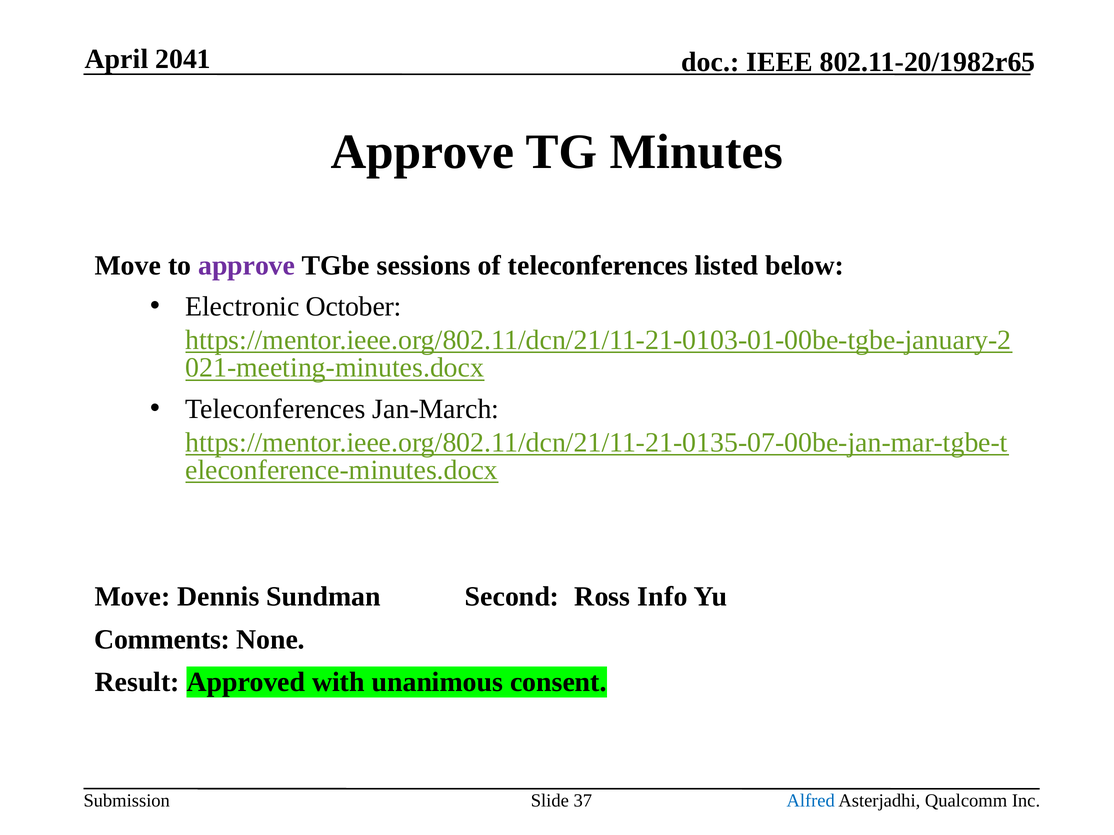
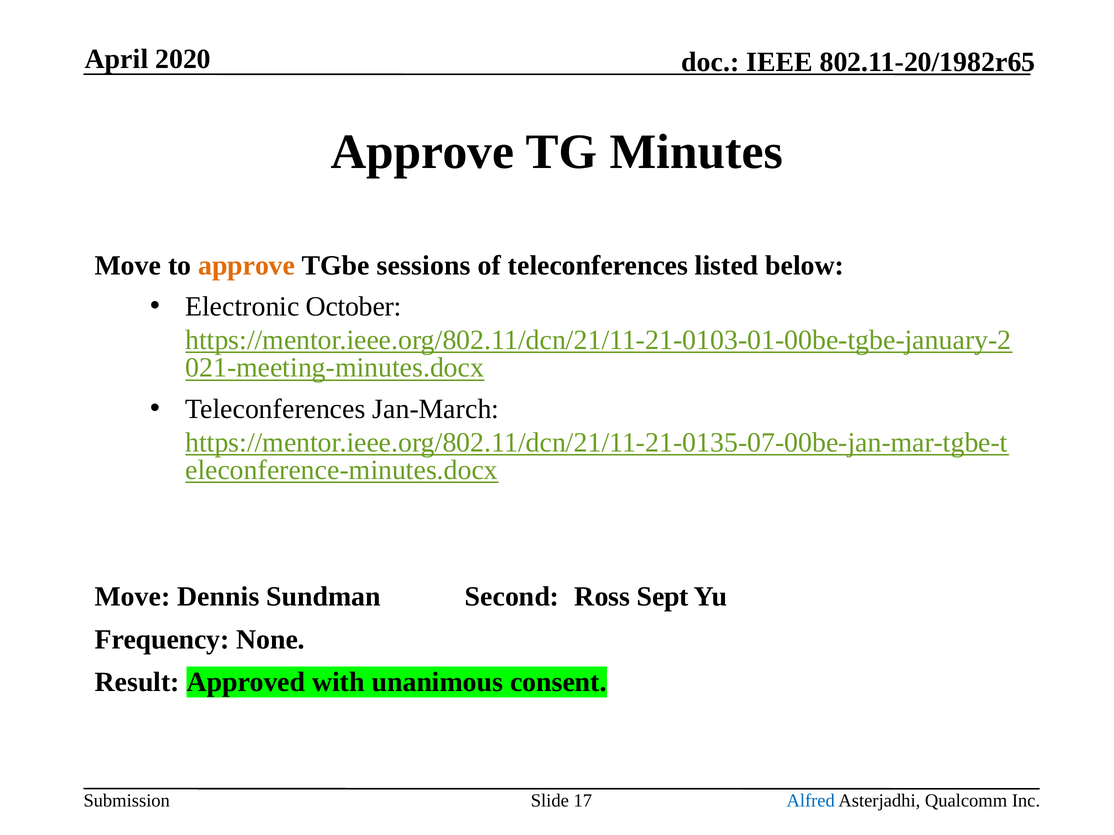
2041: 2041 -> 2020 (183, 59)
approve colour: purple -> orange (247, 266)
Info: Info -> Sept (663, 597)
Comments: Comments -> Frequency (162, 640)
37: 37 -> 17 (583, 801)
